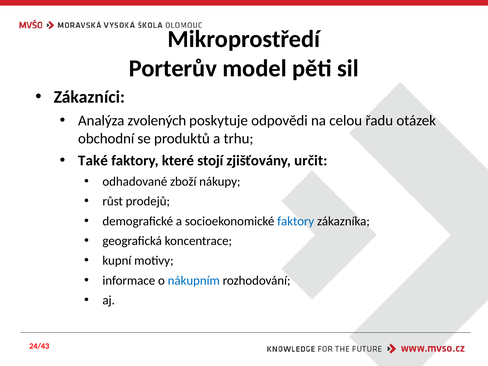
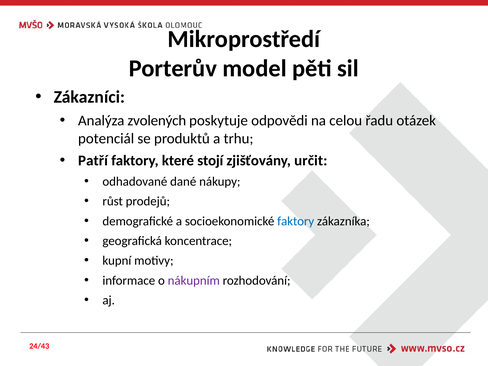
obchodní: obchodní -> potenciál (106, 138)
Také: Také -> Patří (93, 161)
zboží: zboží -> dané (183, 182)
nákupním colour: blue -> purple (194, 281)
